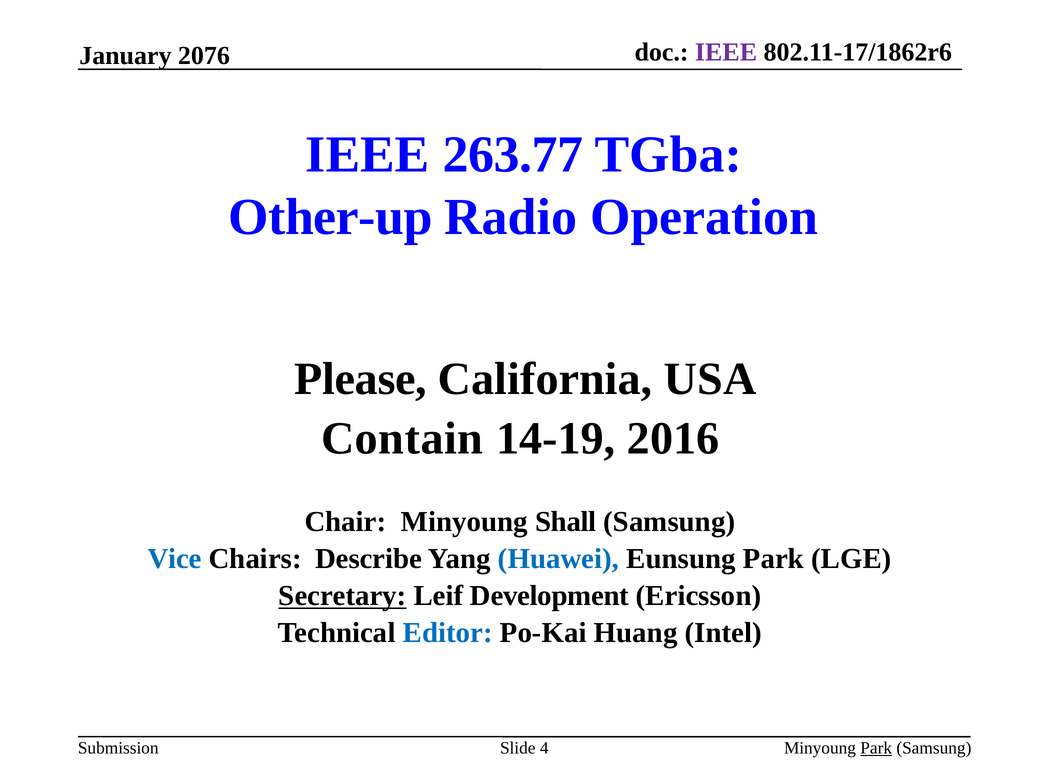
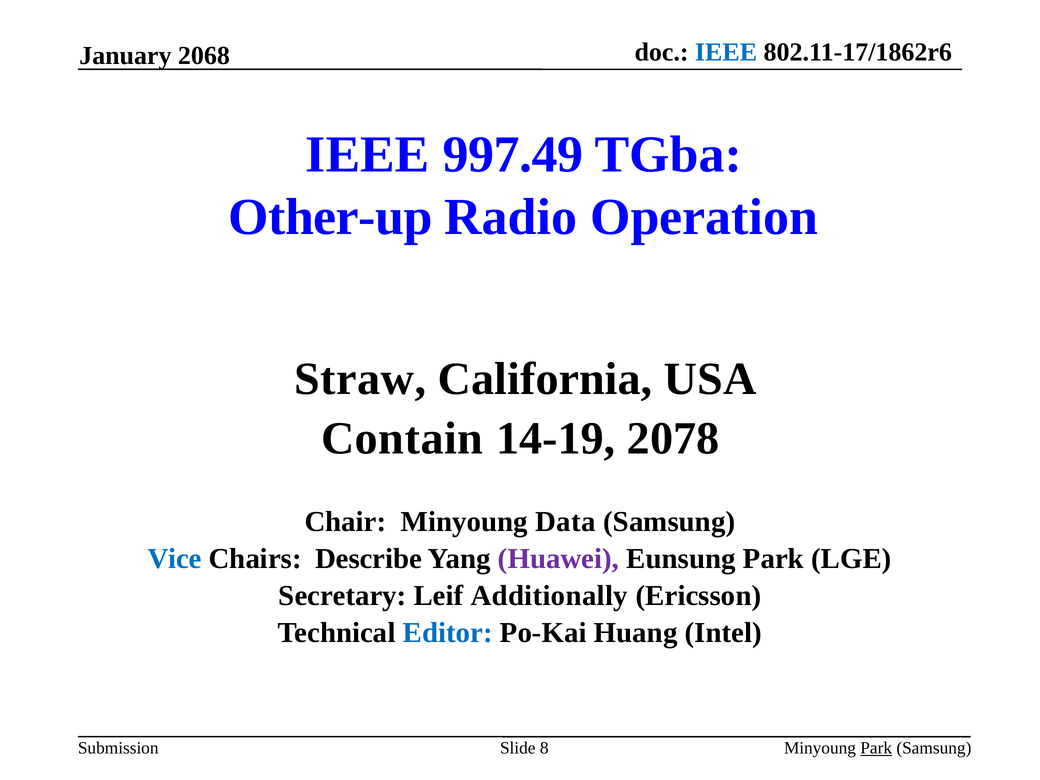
IEEE colour: purple -> blue (726, 52)
2076: 2076 -> 2068 (204, 55)
263.77: 263.77 -> 997.49 (513, 155)
Please: Please -> Straw (360, 379)
2016: 2016 -> 2078 (673, 438)
Shall: Shall -> Data (565, 522)
Huawei colour: blue -> purple (559, 559)
Secretary underline: present -> none (342, 596)
Development: Development -> Additionally (549, 596)
4: 4 -> 8 (544, 748)
